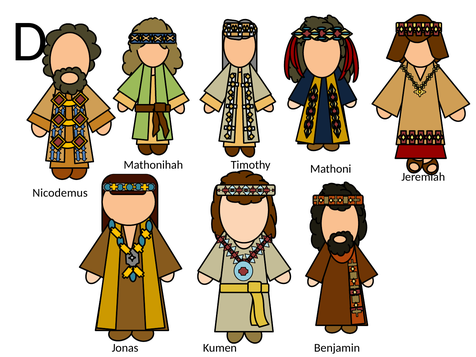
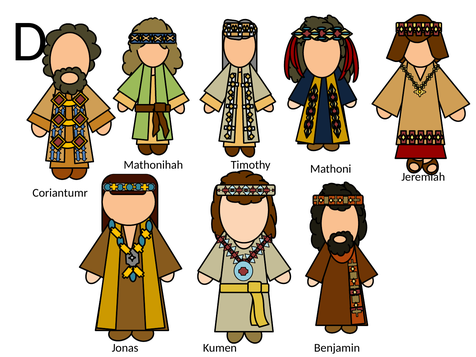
Nicodemus: Nicodemus -> Coriantumr (60, 193)
